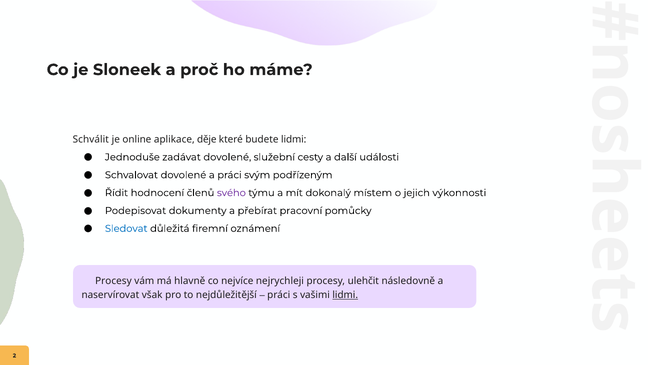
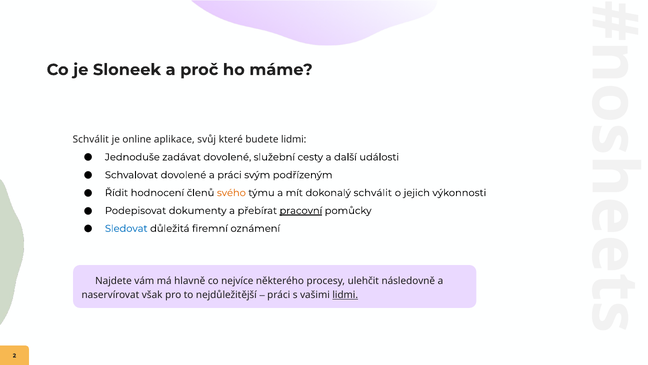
děje: děje -> svůj (207, 139)
svého colour: purple -> orange (231, 193)
dokonalý místem: místem -> schválit (373, 193)
pracovní underline: none -> present (301, 210)
Procesy: Procesy -> Najdete (113, 281)
nejrychleji: nejrychleji -> některého (280, 281)
